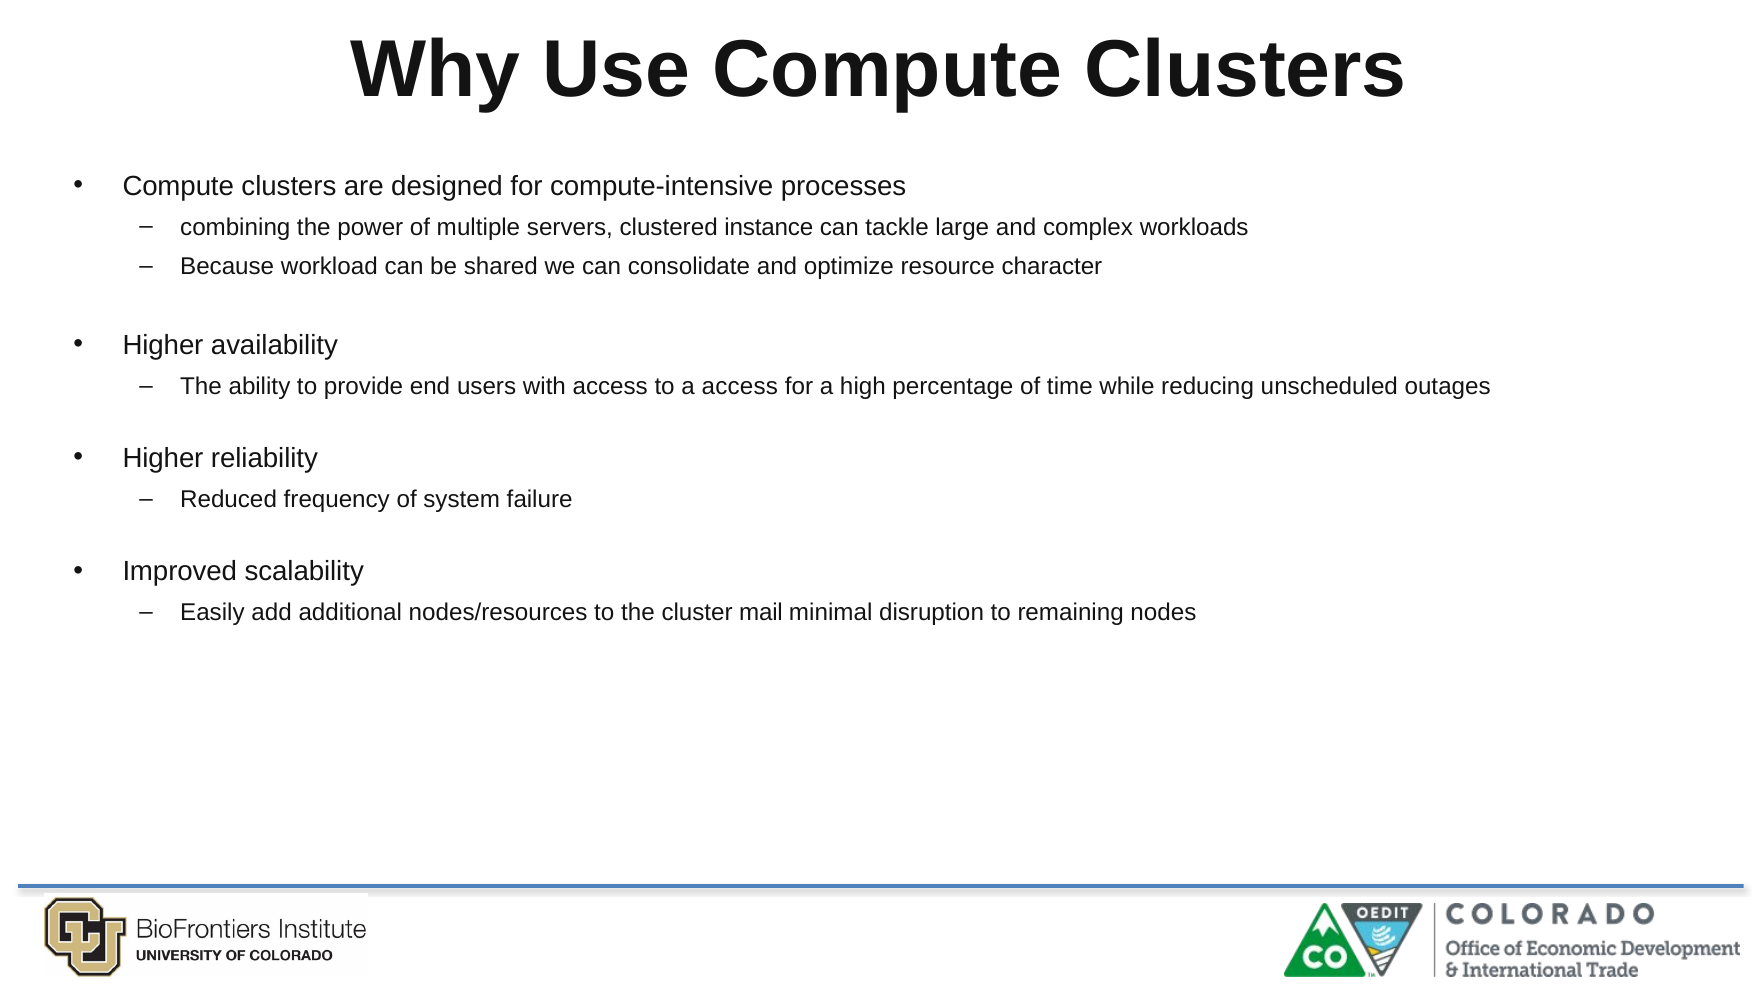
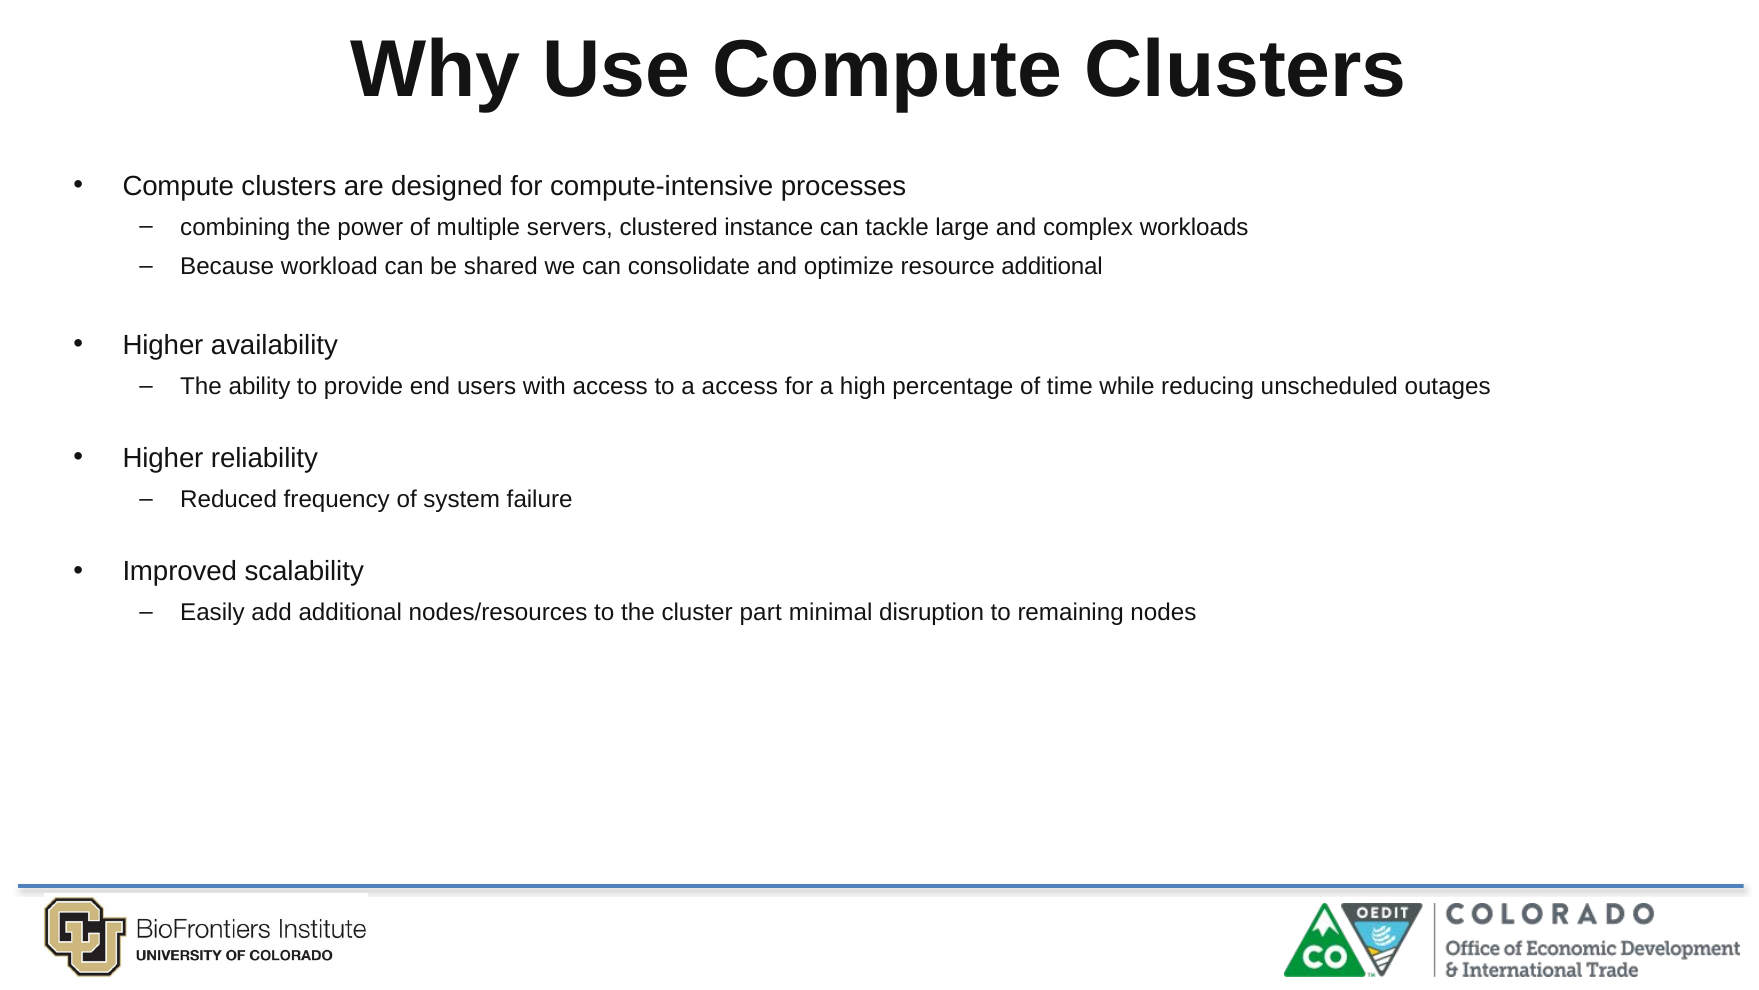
resource character: character -> additional (1052, 266)
mail: mail -> part (761, 612)
